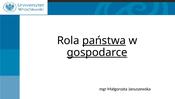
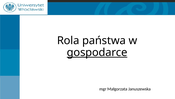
państwa underline: present -> none (104, 40)
